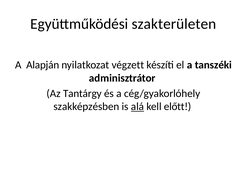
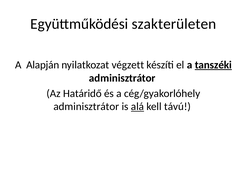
tanszéki underline: none -> present (213, 65)
Tantárgy: Tantárgy -> Határidő (82, 94)
szakképzésben: szakképzésben -> adminisztrátor (86, 107)
előtt: előtt -> távú (177, 107)
